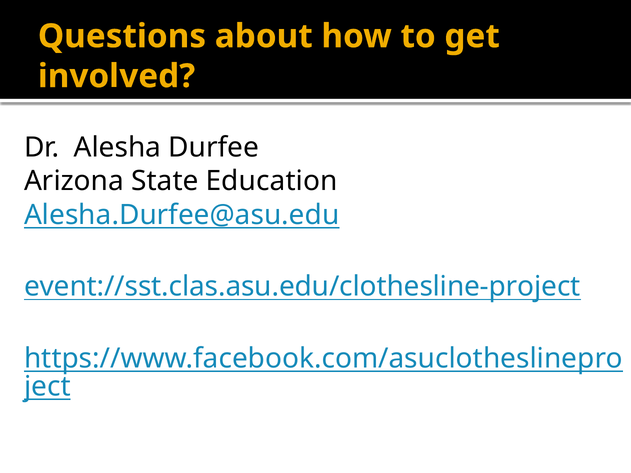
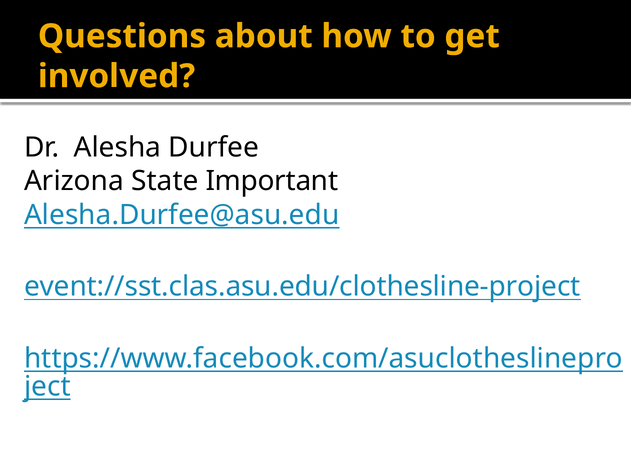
Education: Education -> Important (272, 181)
